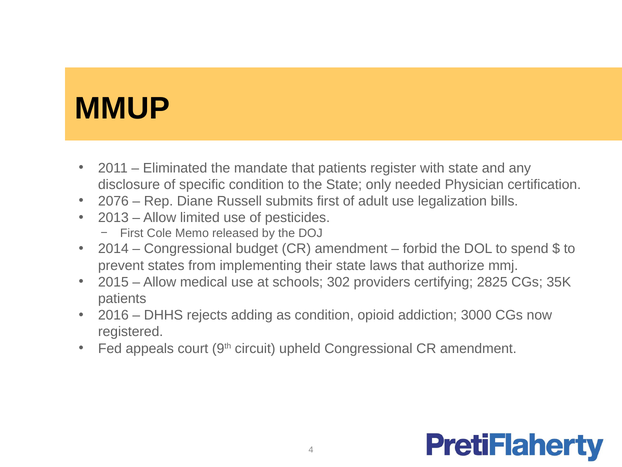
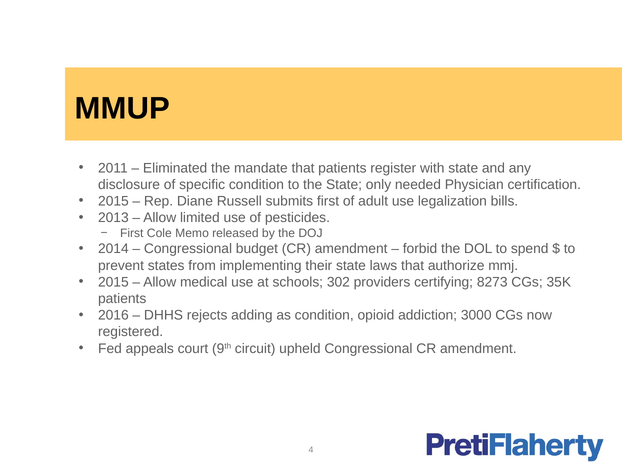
2076: 2076 -> 2015 (113, 201)
2825: 2825 -> 8273 (492, 282)
